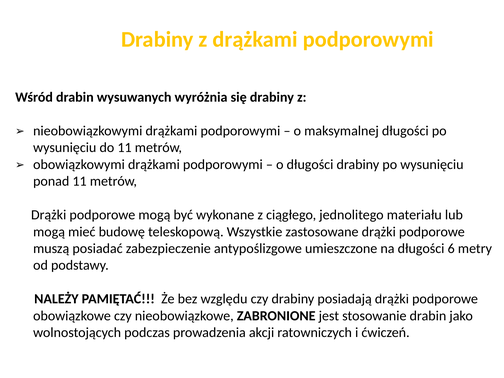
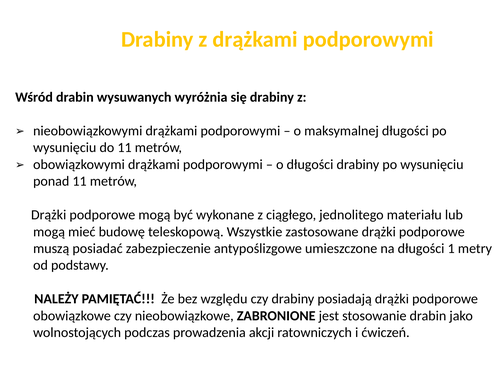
6: 6 -> 1 (451, 249)
